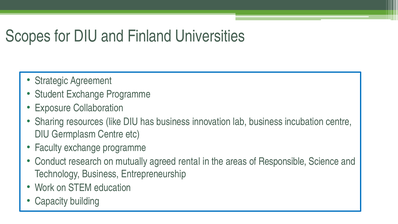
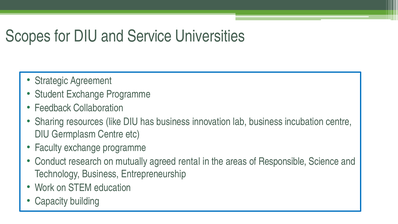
Finland: Finland -> Service (150, 36)
Exposure: Exposure -> Feedback (53, 108)
